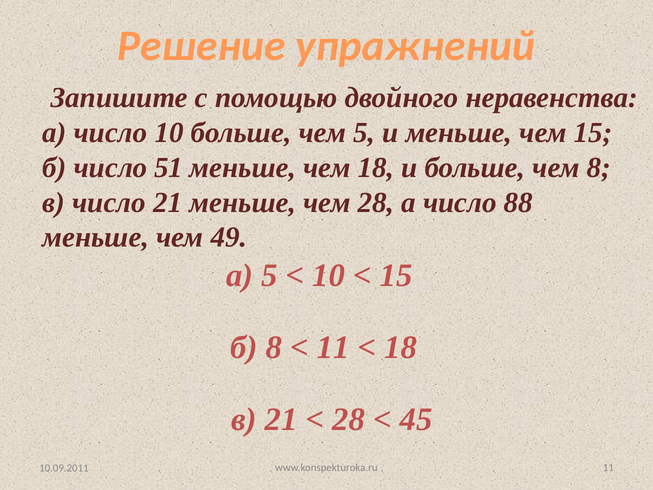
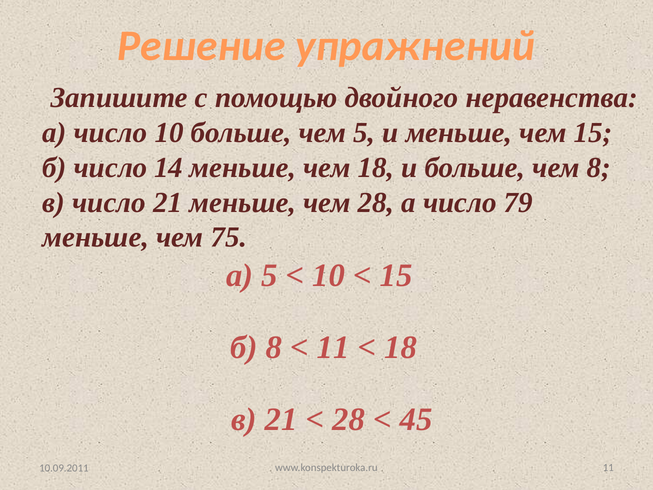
51: 51 -> 14 (169, 168)
88: 88 -> 79 (518, 202)
49: 49 -> 75 (229, 237)
